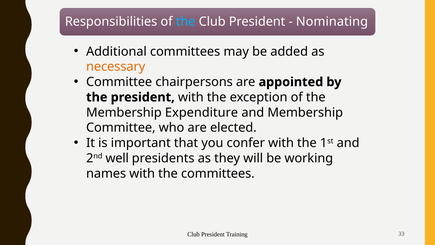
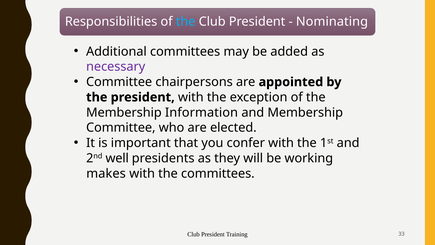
necessary colour: orange -> purple (116, 67)
Expenditure: Expenditure -> Information (201, 112)
names: names -> makes (106, 173)
